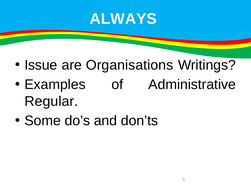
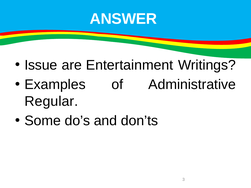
ALWAYS: ALWAYS -> ANSWER (123, 19)
Organisations: Organisations -> Entertainment (130, 65)
